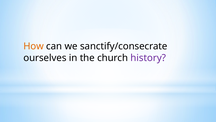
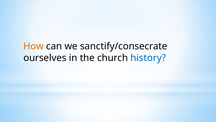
history colour: purple -> blue (148, 58)
